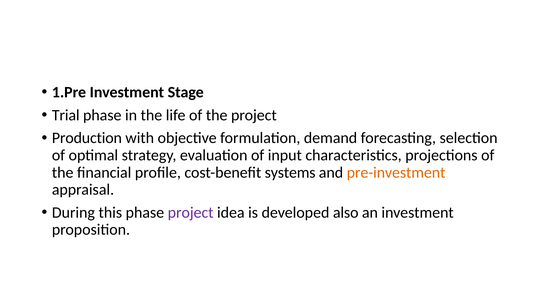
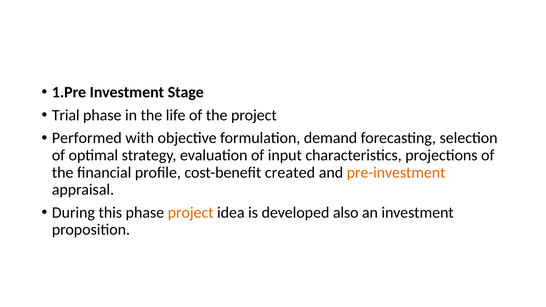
Production: Production -> Performed (87, 138)
systems: systems -> created (290, 173)
project colour: purple -> orange (191, 213)
